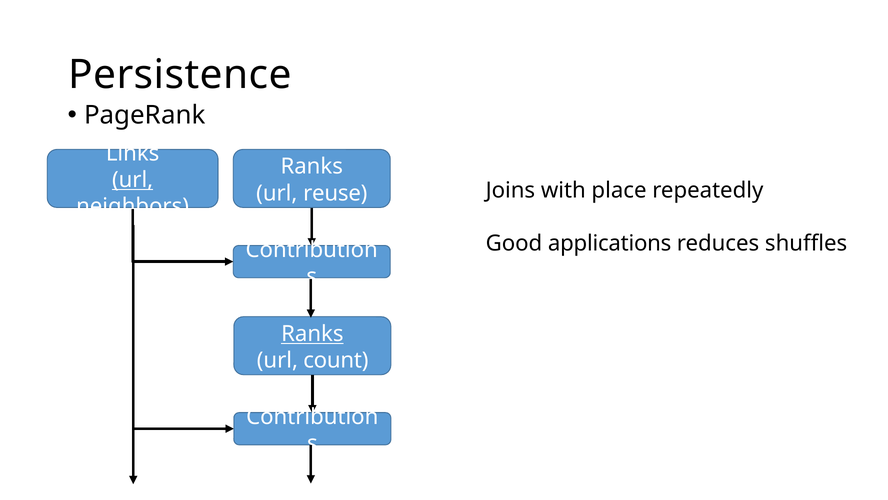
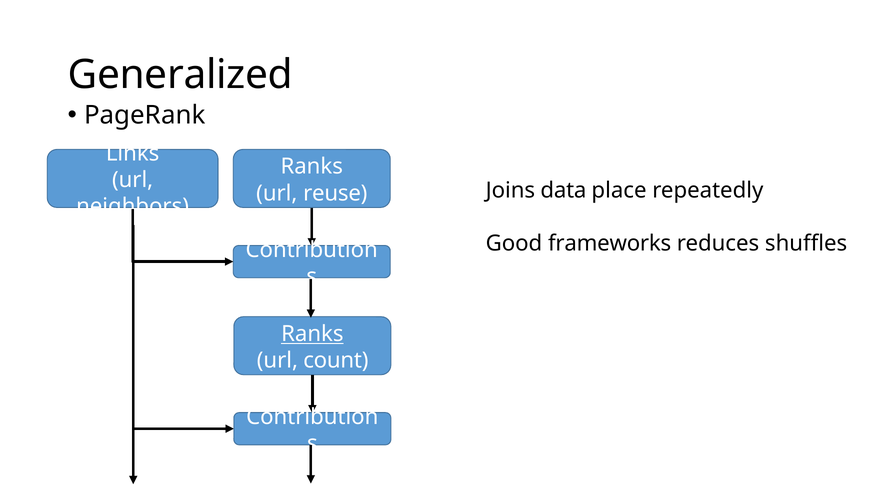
Persistence: Persistence -> Generalized (180, 75)
url underline: present -> none (133, 180)
with: with -> data (563, 190)
applications: applications -> frameworks (610, 243)
